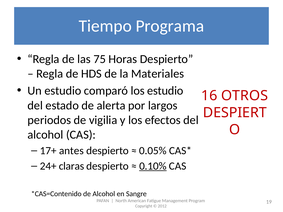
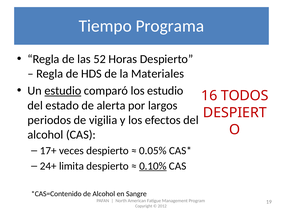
75: 75 -> 52 (100, 59)
estudio underline: none -> present (63, 91)
OTROS: OTROS -> TODOS (245, 96)
antes: antes -> veces (71, 151)
claras: claras -> limita (71, 166)
